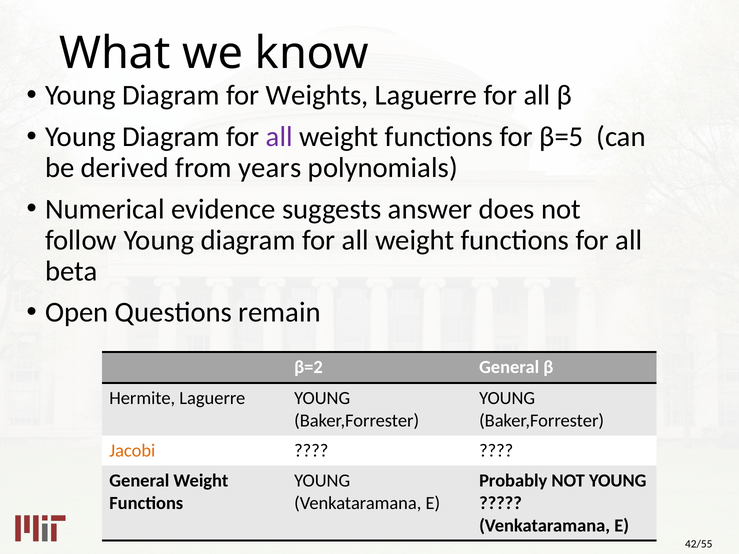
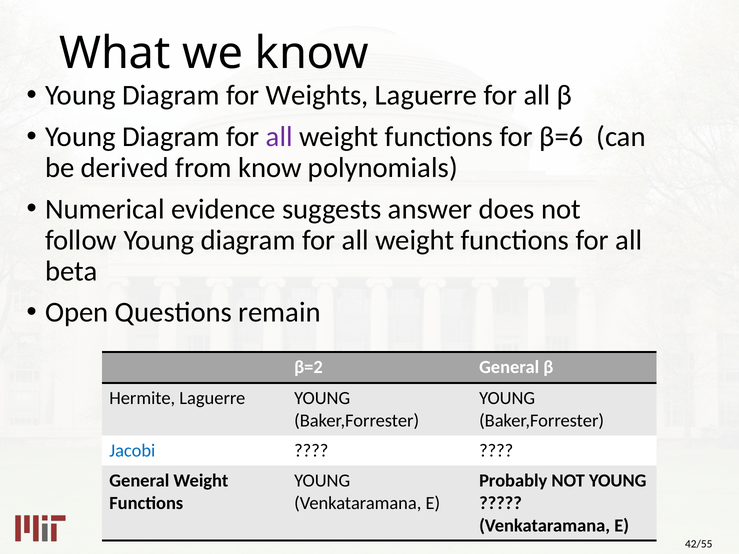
β=5: β=5 -> β=6 (561, 137)
from years: years -> know (270, 168)
Jacobi colour: orange -> blue (132, 451)
